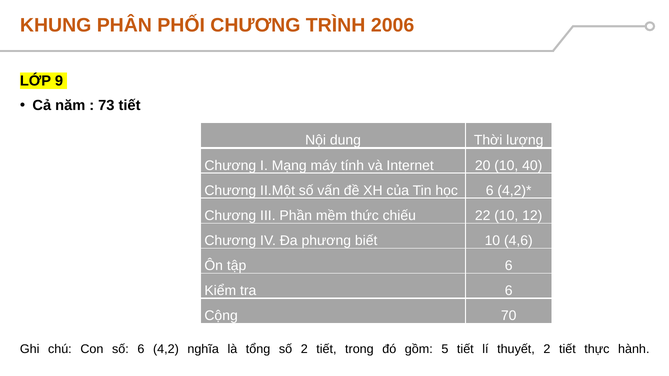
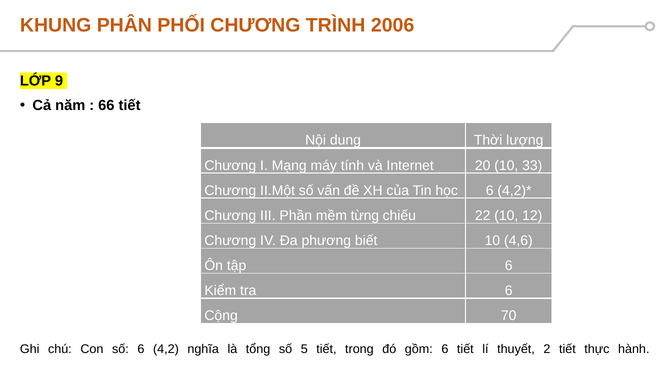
73: 73 -> 66 (106, 106)
40: 40 -> 33 (532, 166)
thức: thức -> từng (365, 216)
số 2: 2 -> 5 (304, 350)
gồm 5: 5 -> 6 (445, 350)
